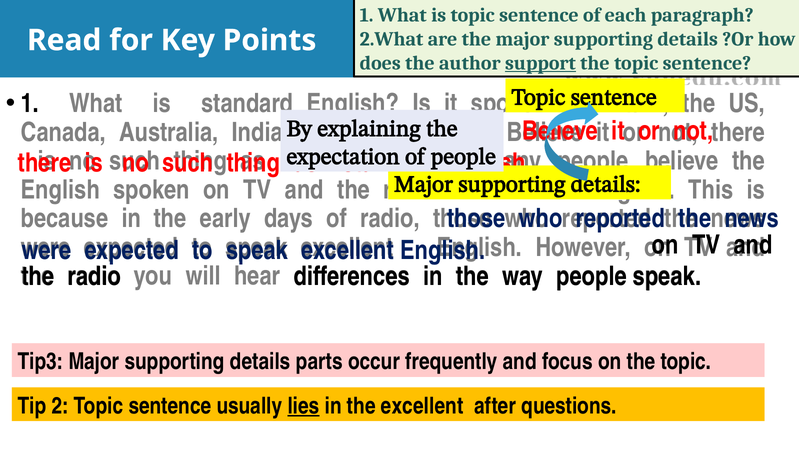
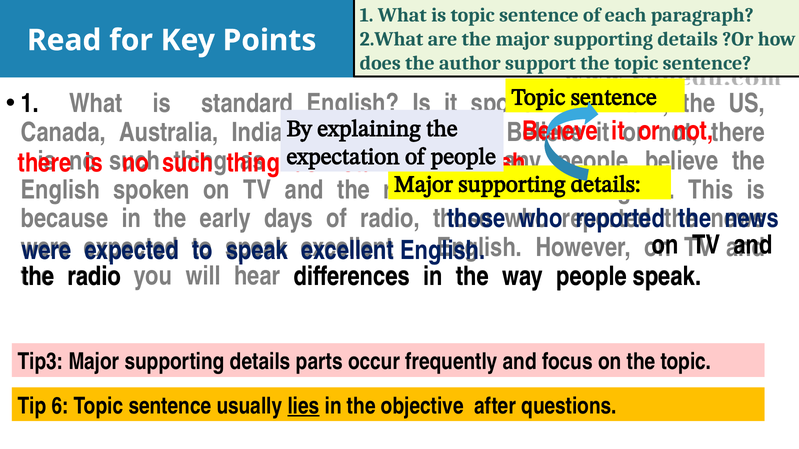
support underline: present -> none (540, 63)
2: 2 -> 6 (60, 406)
the excellent: excellent -> objective (422, 406)
